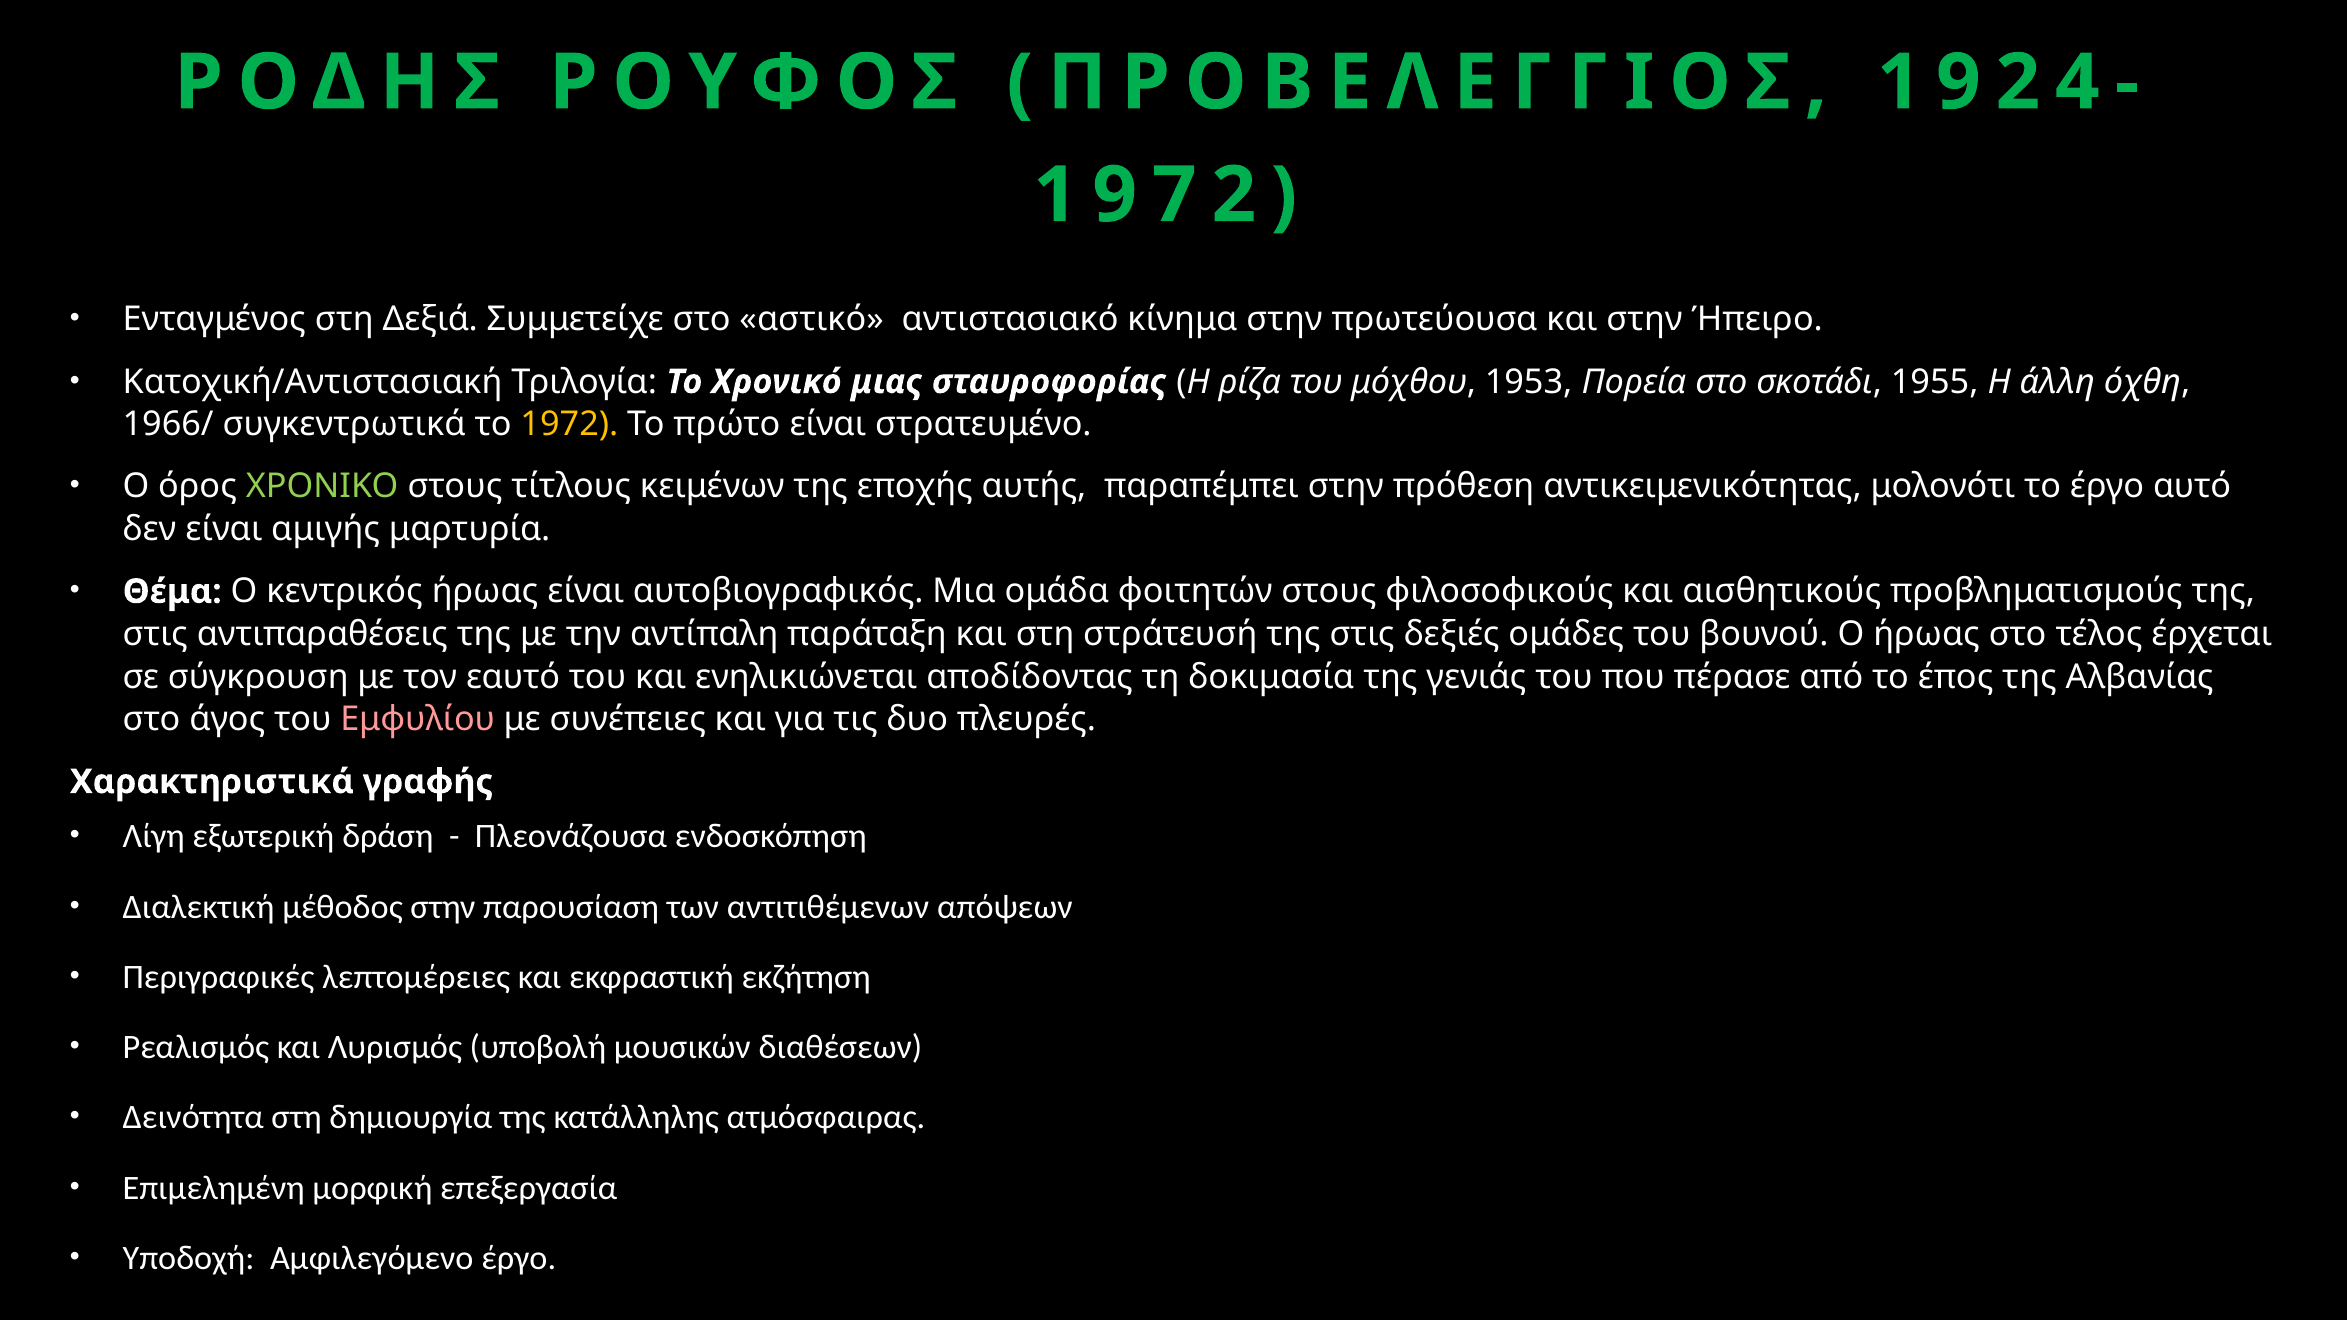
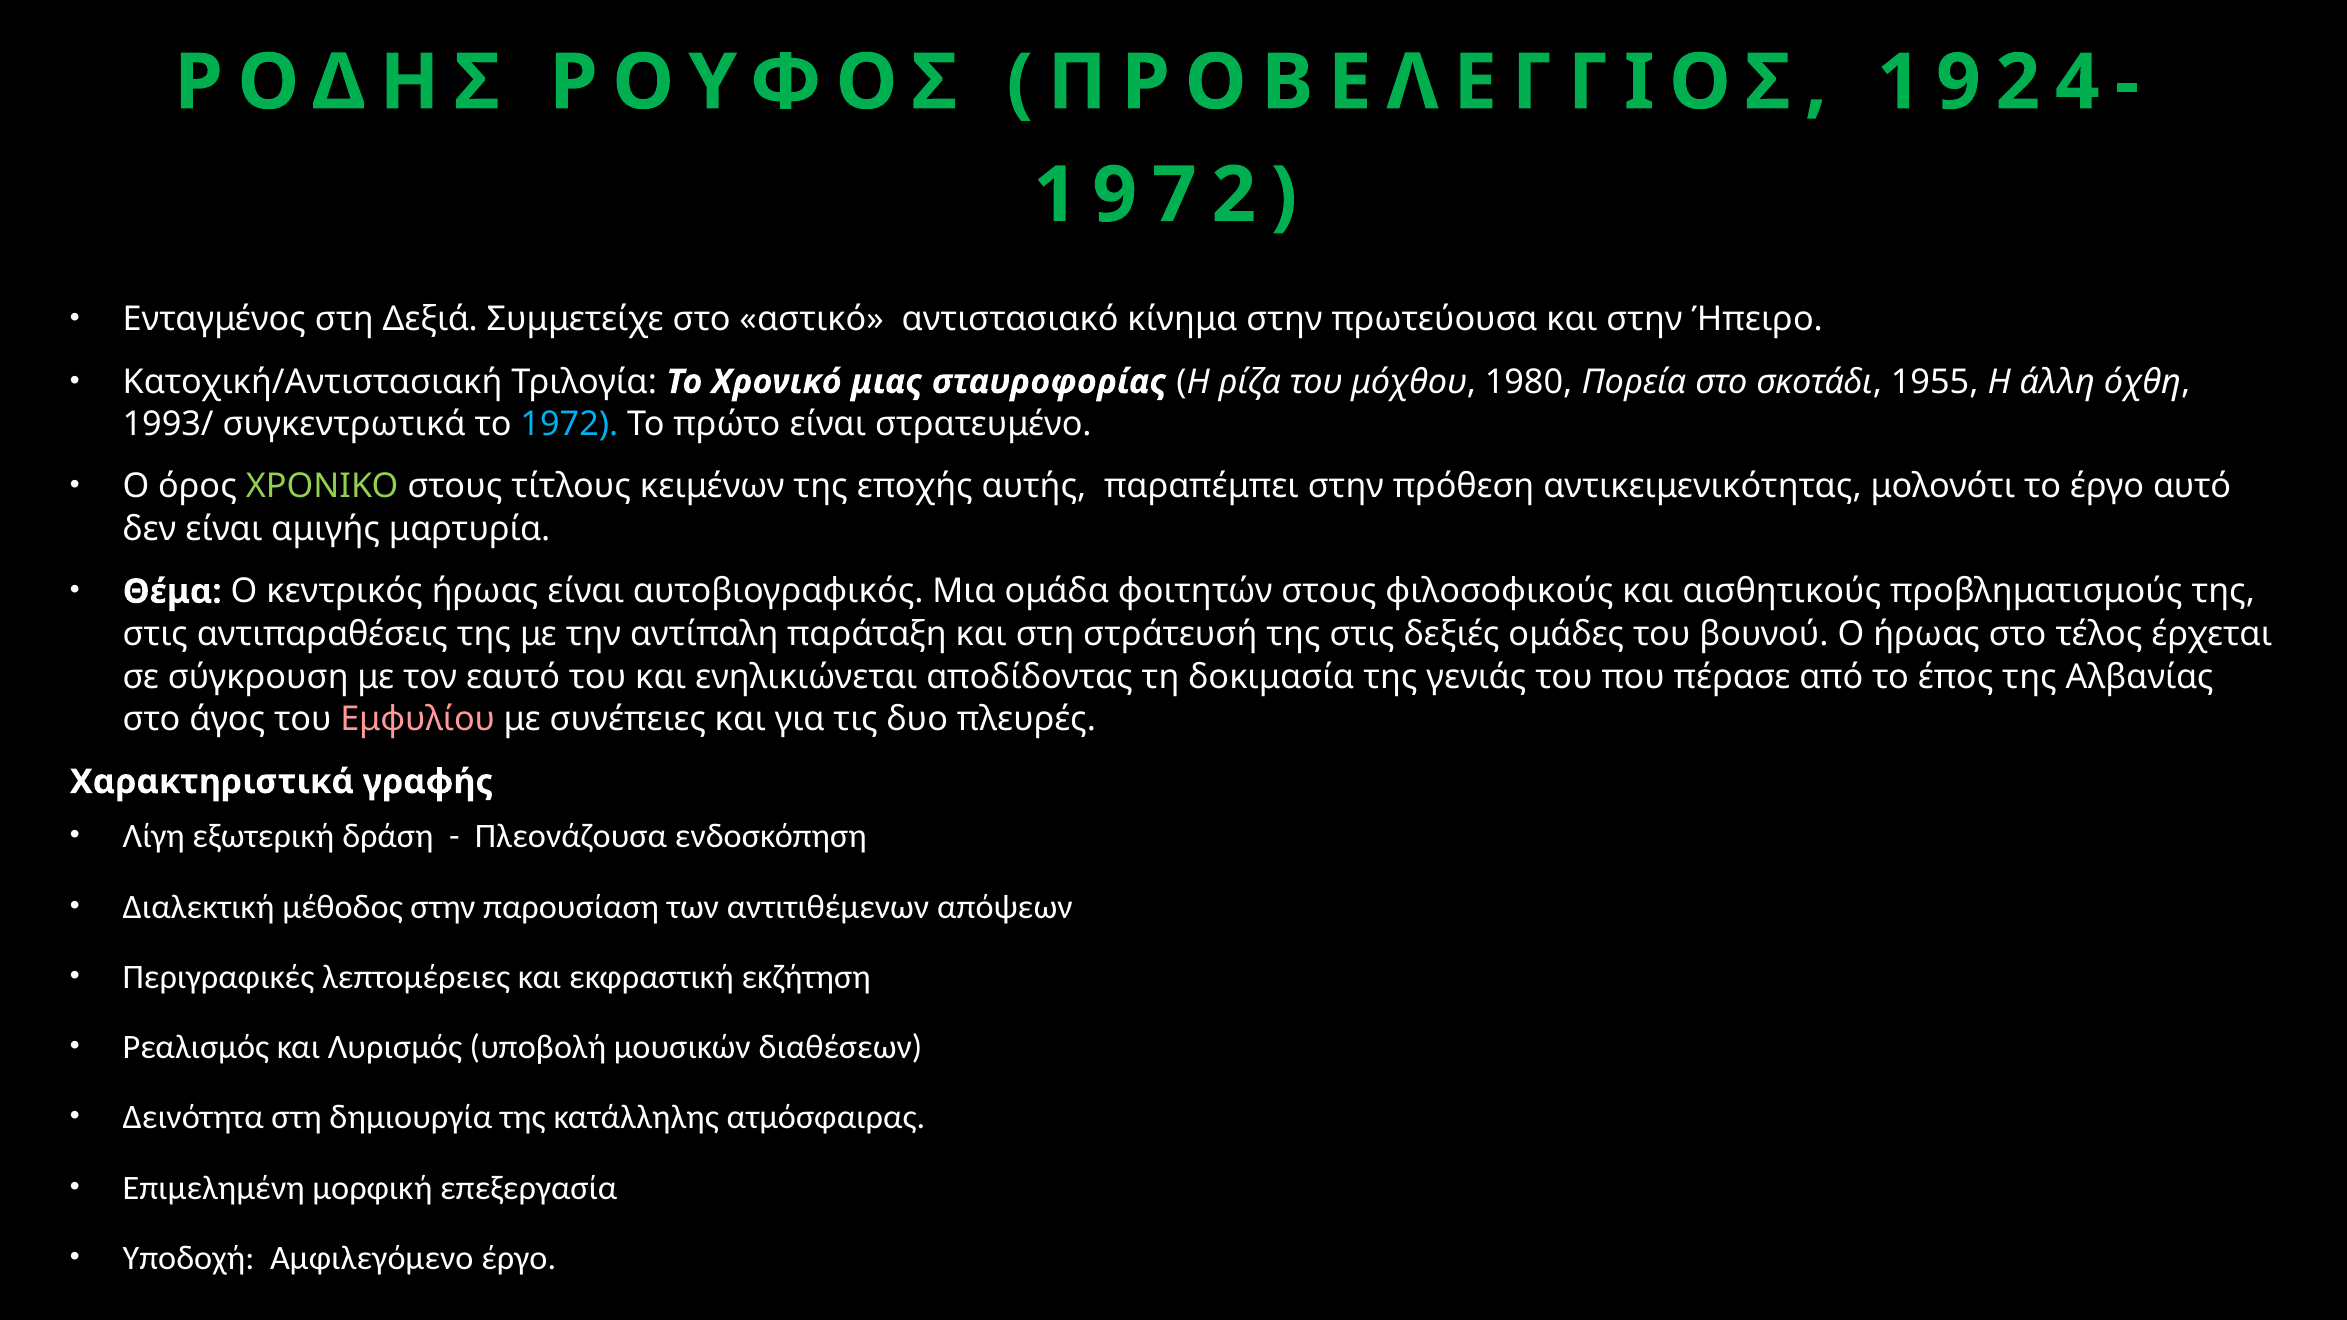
1953: 1953 -> 1980 (1529, 382)
1966/: 1966/ -> 1993/ (168, 425)
1972 colour: yellow -> light blue (569, 425)
